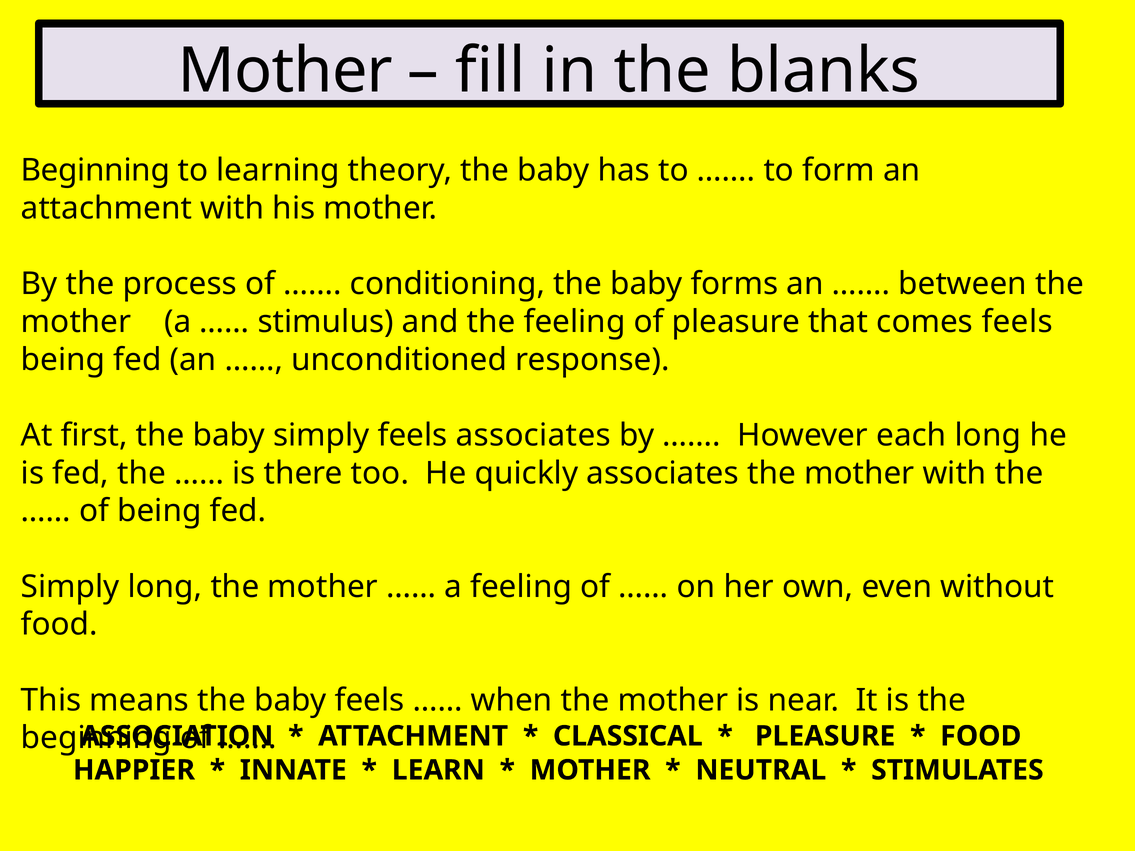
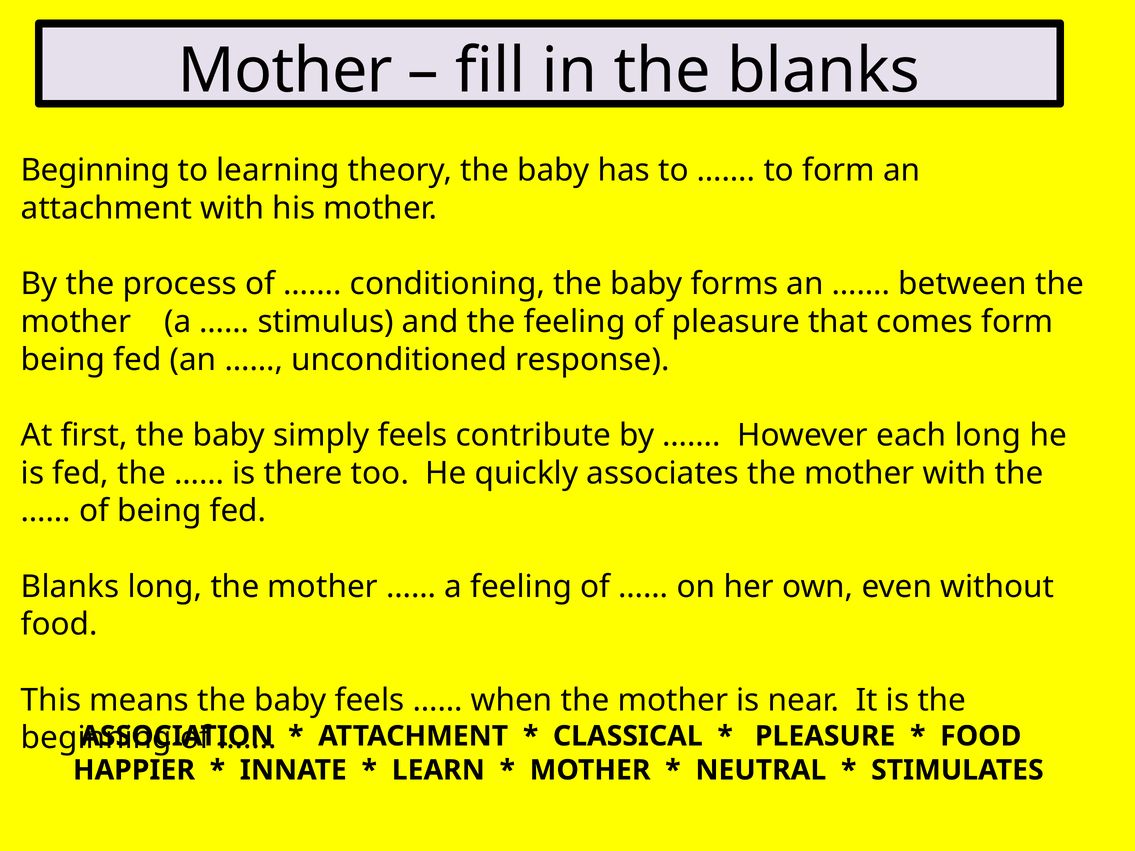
comes feels: feels -> form (1017, 322)
feels associates: associates -> contribute (533, 436)
Simply: Simply -> Blanks (70, 587)
